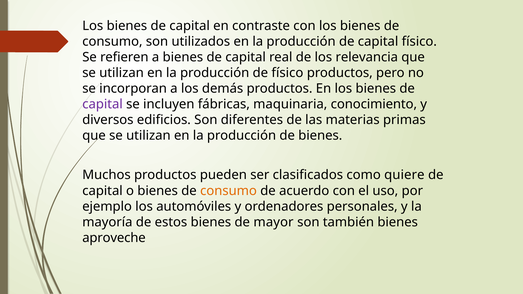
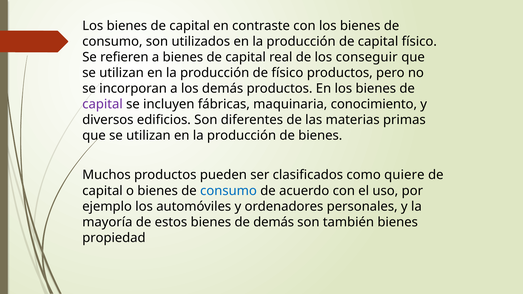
relevancia: relevancia -> conseguir (367, 57)
consumo colour: orange -> blue (229, 191)
de mayor: mayor -> demás (274, 222)
aproveche: aproveche -> propiedad (114, 238)
